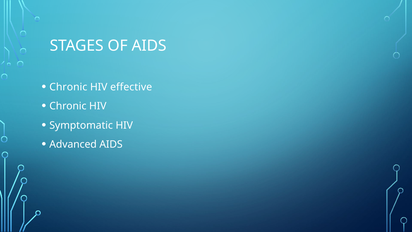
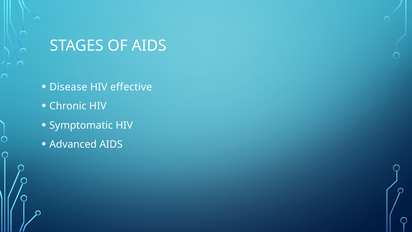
Chronic: Chronic -> Disease (68, 87)
